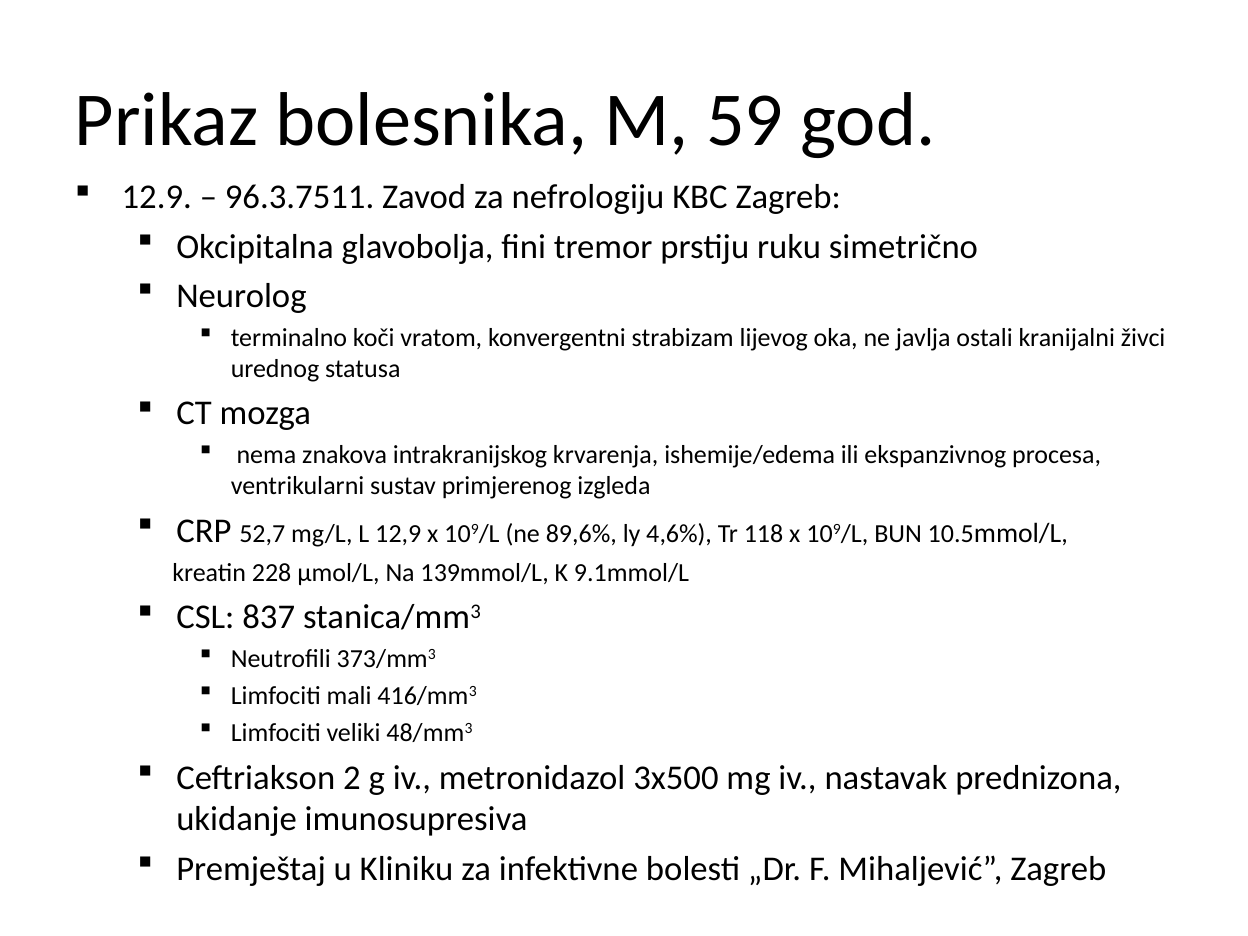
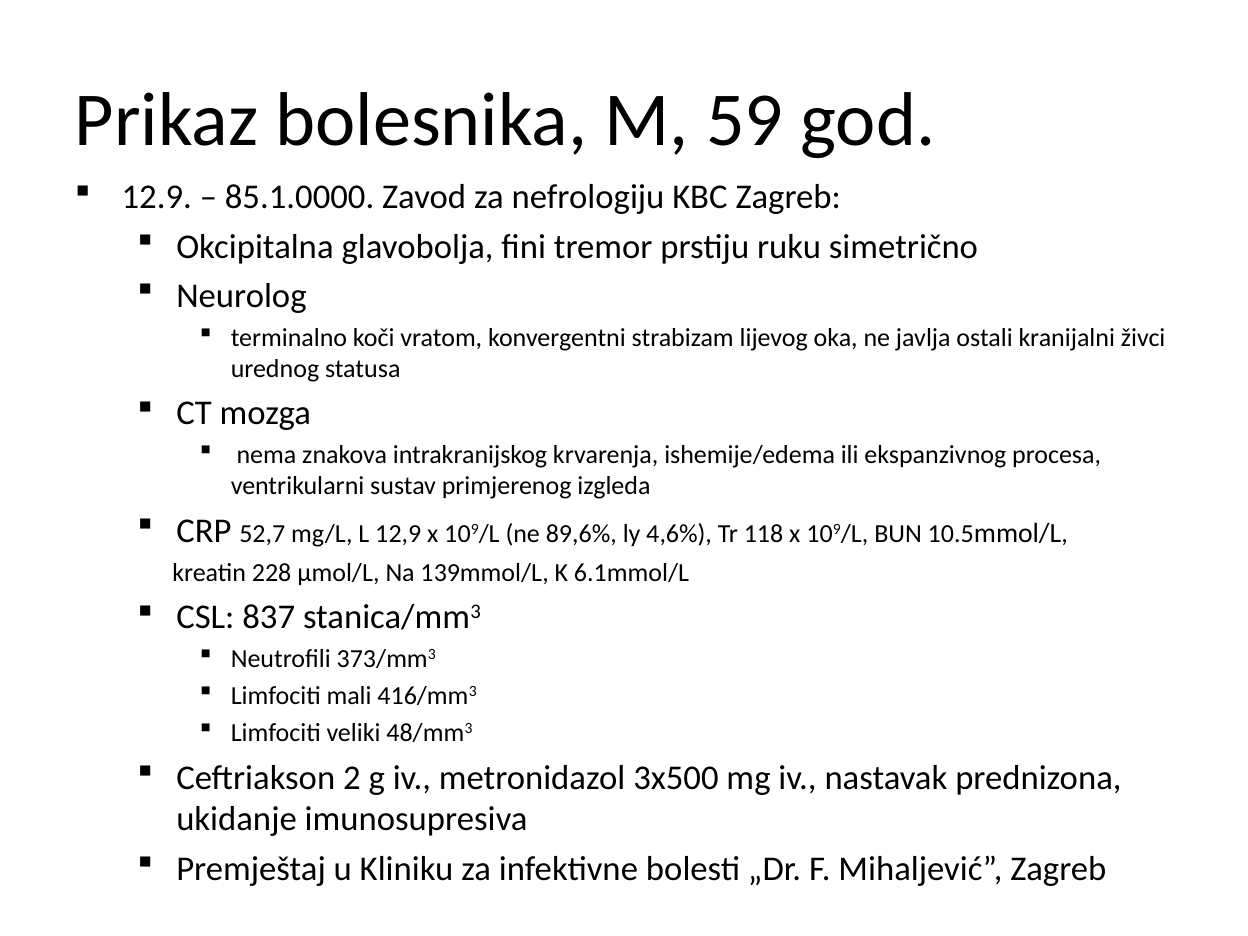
96.3.7511: 96.3.7511 -> 85.1.0000 (300, 198)
9.1mmol/L: 9.1mmol/L -> 6.1mmol/L (631, 573)
